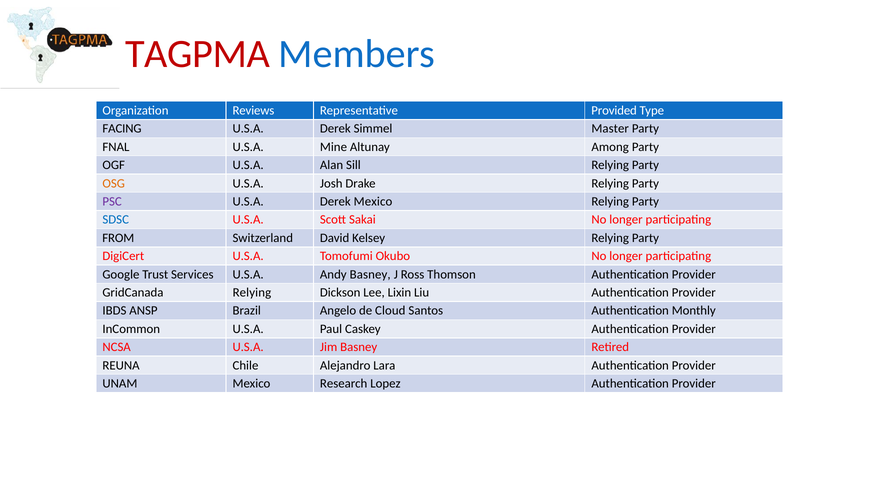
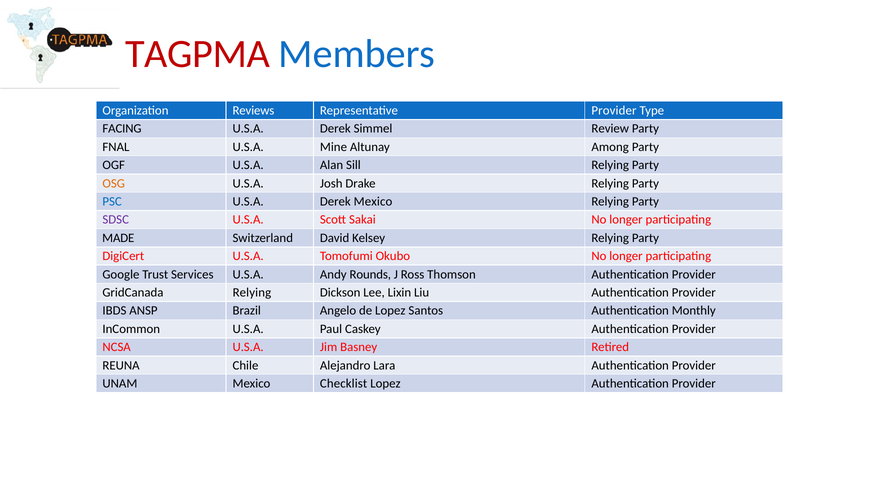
Representative Provided: Provided -> Provider (614, 111)
Master: Master -> Review (610, 129)
PSC colour: purple -> blue (112, 202)
SDSC colour: blue -> purple (116, 220)
FROM: FROM -> MADE (118, 238)
Andy Basney: Basney -> Rounds (370, 275)
de Cloud: Cloud -> Lopez (390, 311)
Research: Research -> Checklist (344, 384)
